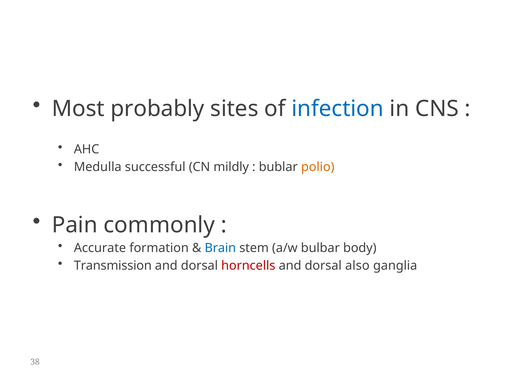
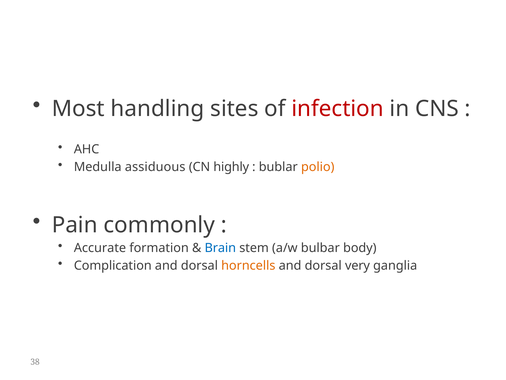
probably: probably -> handling (157, 109)
infection colour: blue -> red (338, 109)
successful: successful -> assiduous (155, 167)
mildly: mildly -> highly (231, 167)
Transmission: Transmission -> Complication (113, 265)
horncells colour: red -> orange (248, 265)
also: also -> very (357, 265)
